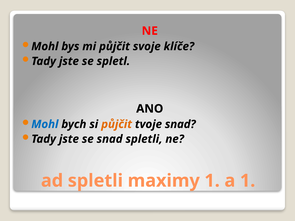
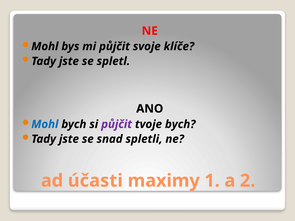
půjčit colour: orange -> purple (117, 124)
tvoje snad: snad -> bych (180, 124)
ad spletli: spletli -> účasti (95, 181)
a 1: 1 -> 2 (248, 181)
